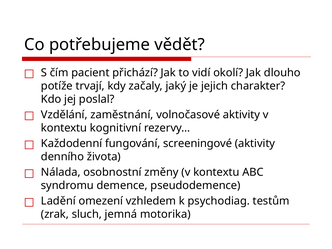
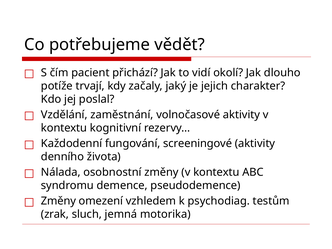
Ladění: Ladění -> Změny (58, 201)
